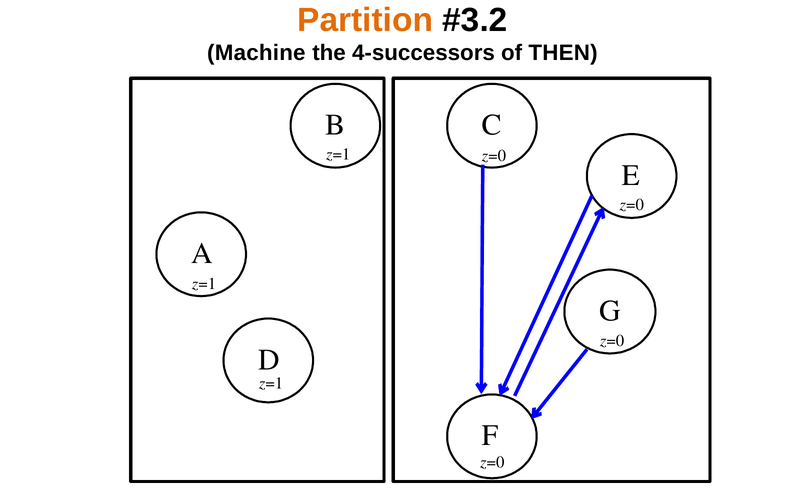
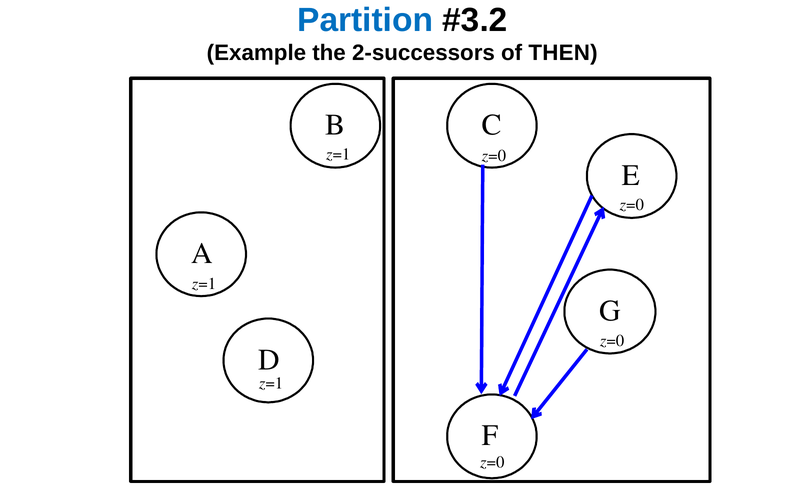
Partition colour: orange -> blue (365, 20)
Machine: Machine -> Example (256, 53)
4-successors: 4-successors -> 2-successors (423, 53)
